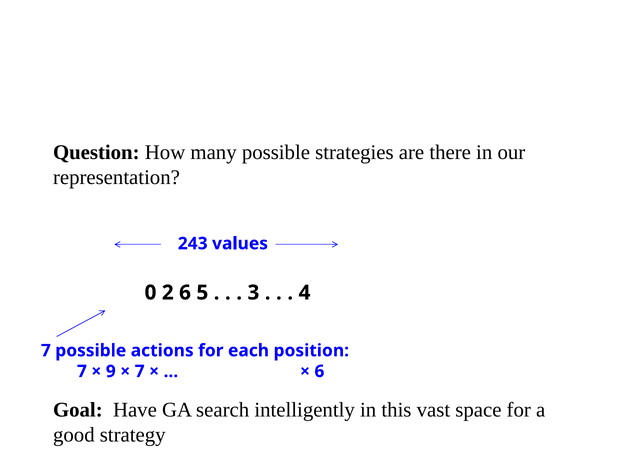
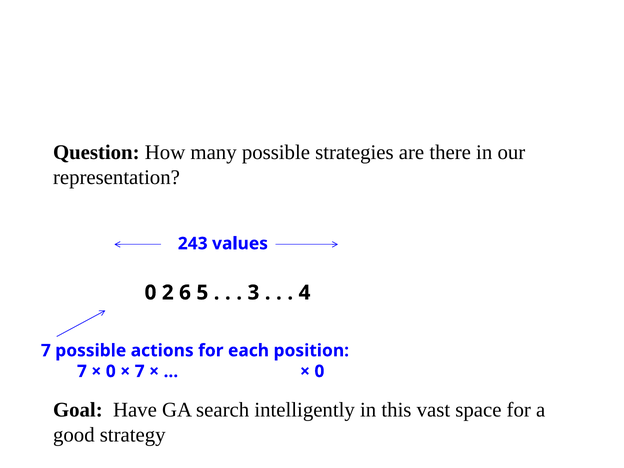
9: 9 -> 0 (111, 371)
6: 6 -> 0 (319, 371)
